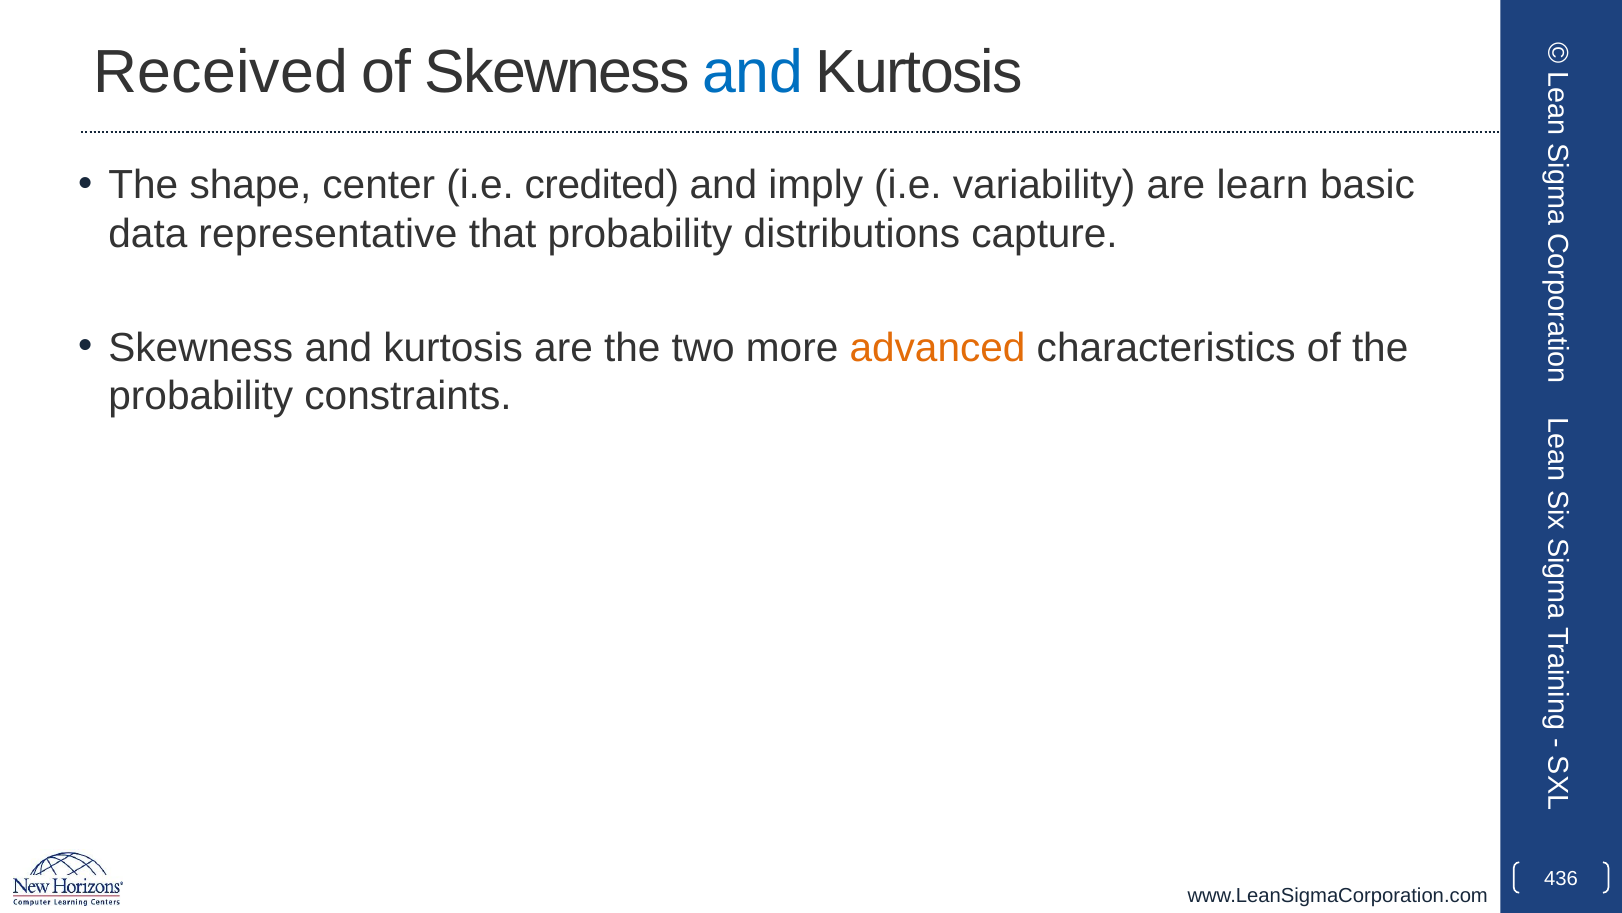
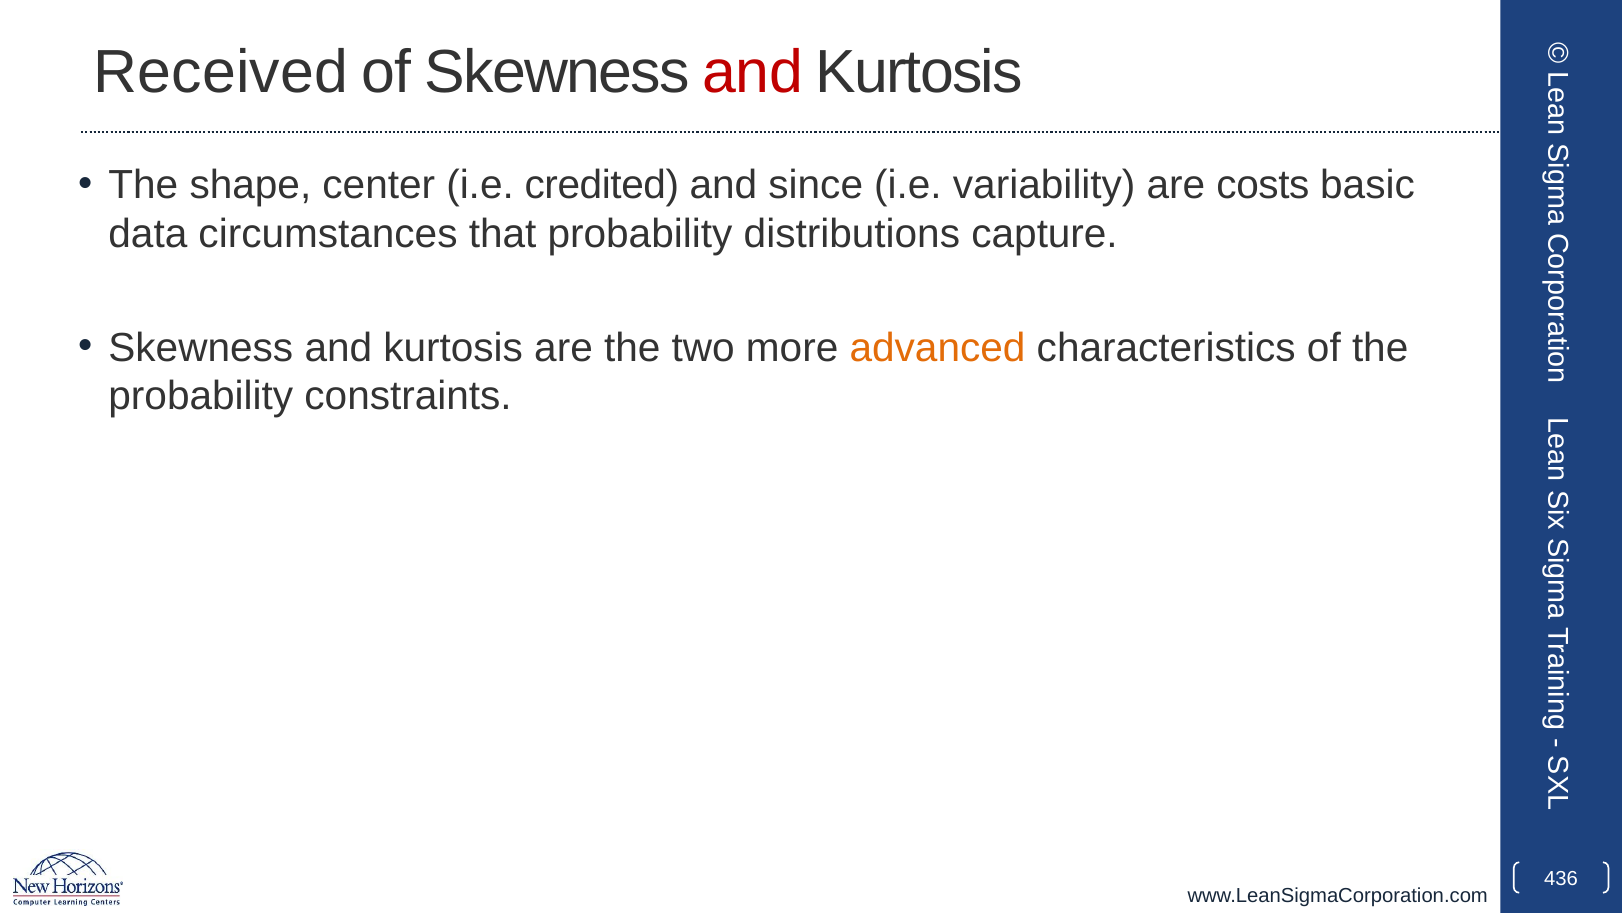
and colour: blue -> red (753, 72)
imply: imply -> since (816, 185)
learn: learn -> costs (1263, 185)
representative: representative -> circumstances (328, 234)
